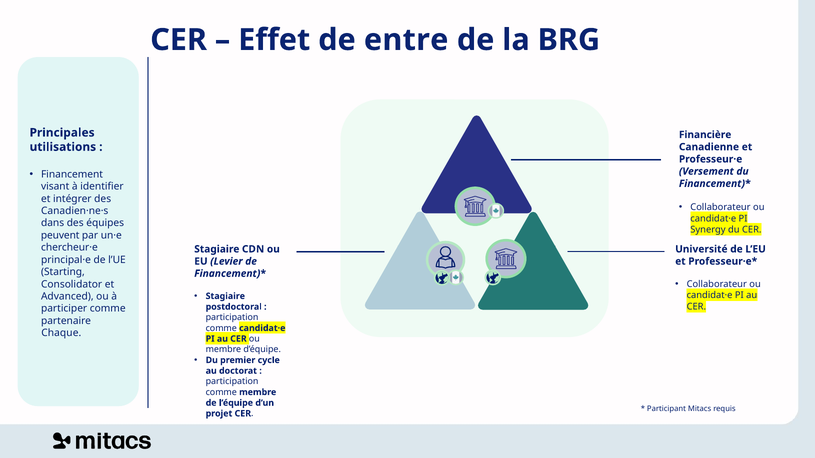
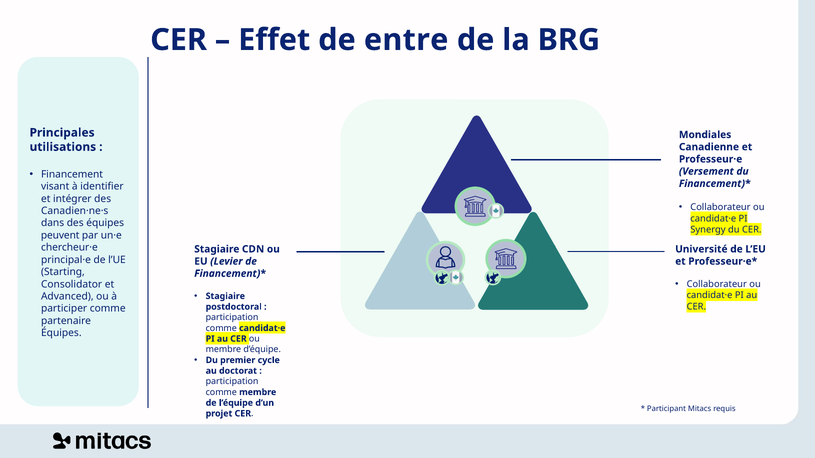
Financière: Financière -> Mondiales (705, 135)
Chaque: Chaque -> Équipes (61, 333)
